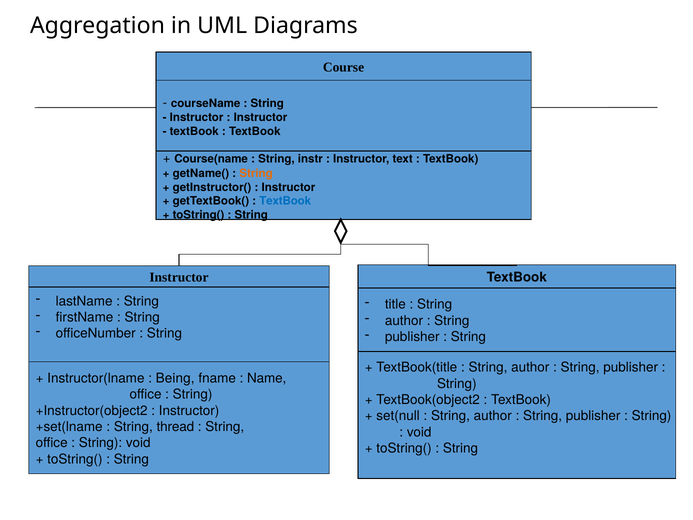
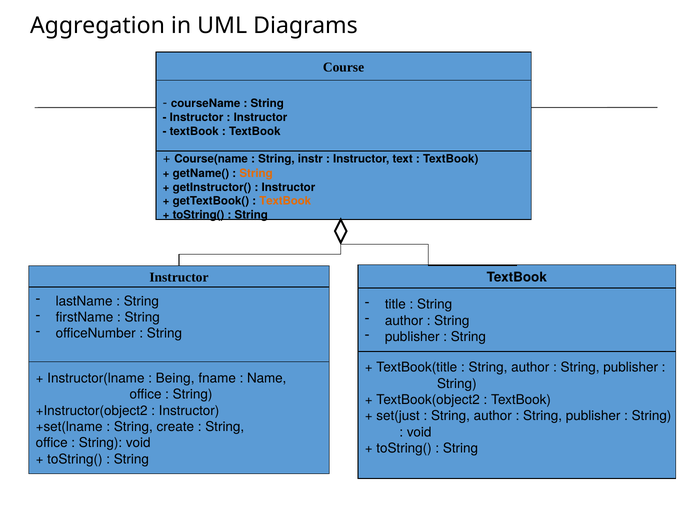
TextBook colour: blue -> orange (285, 201)
set(null: set(null -> set(just (398, 416)
thread: thread -> create (175, 427)
